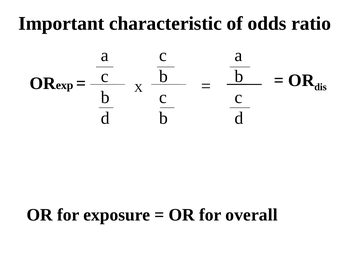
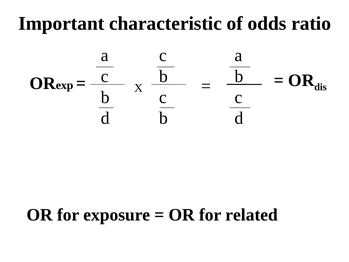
overall: overall -> related (252, 215)
